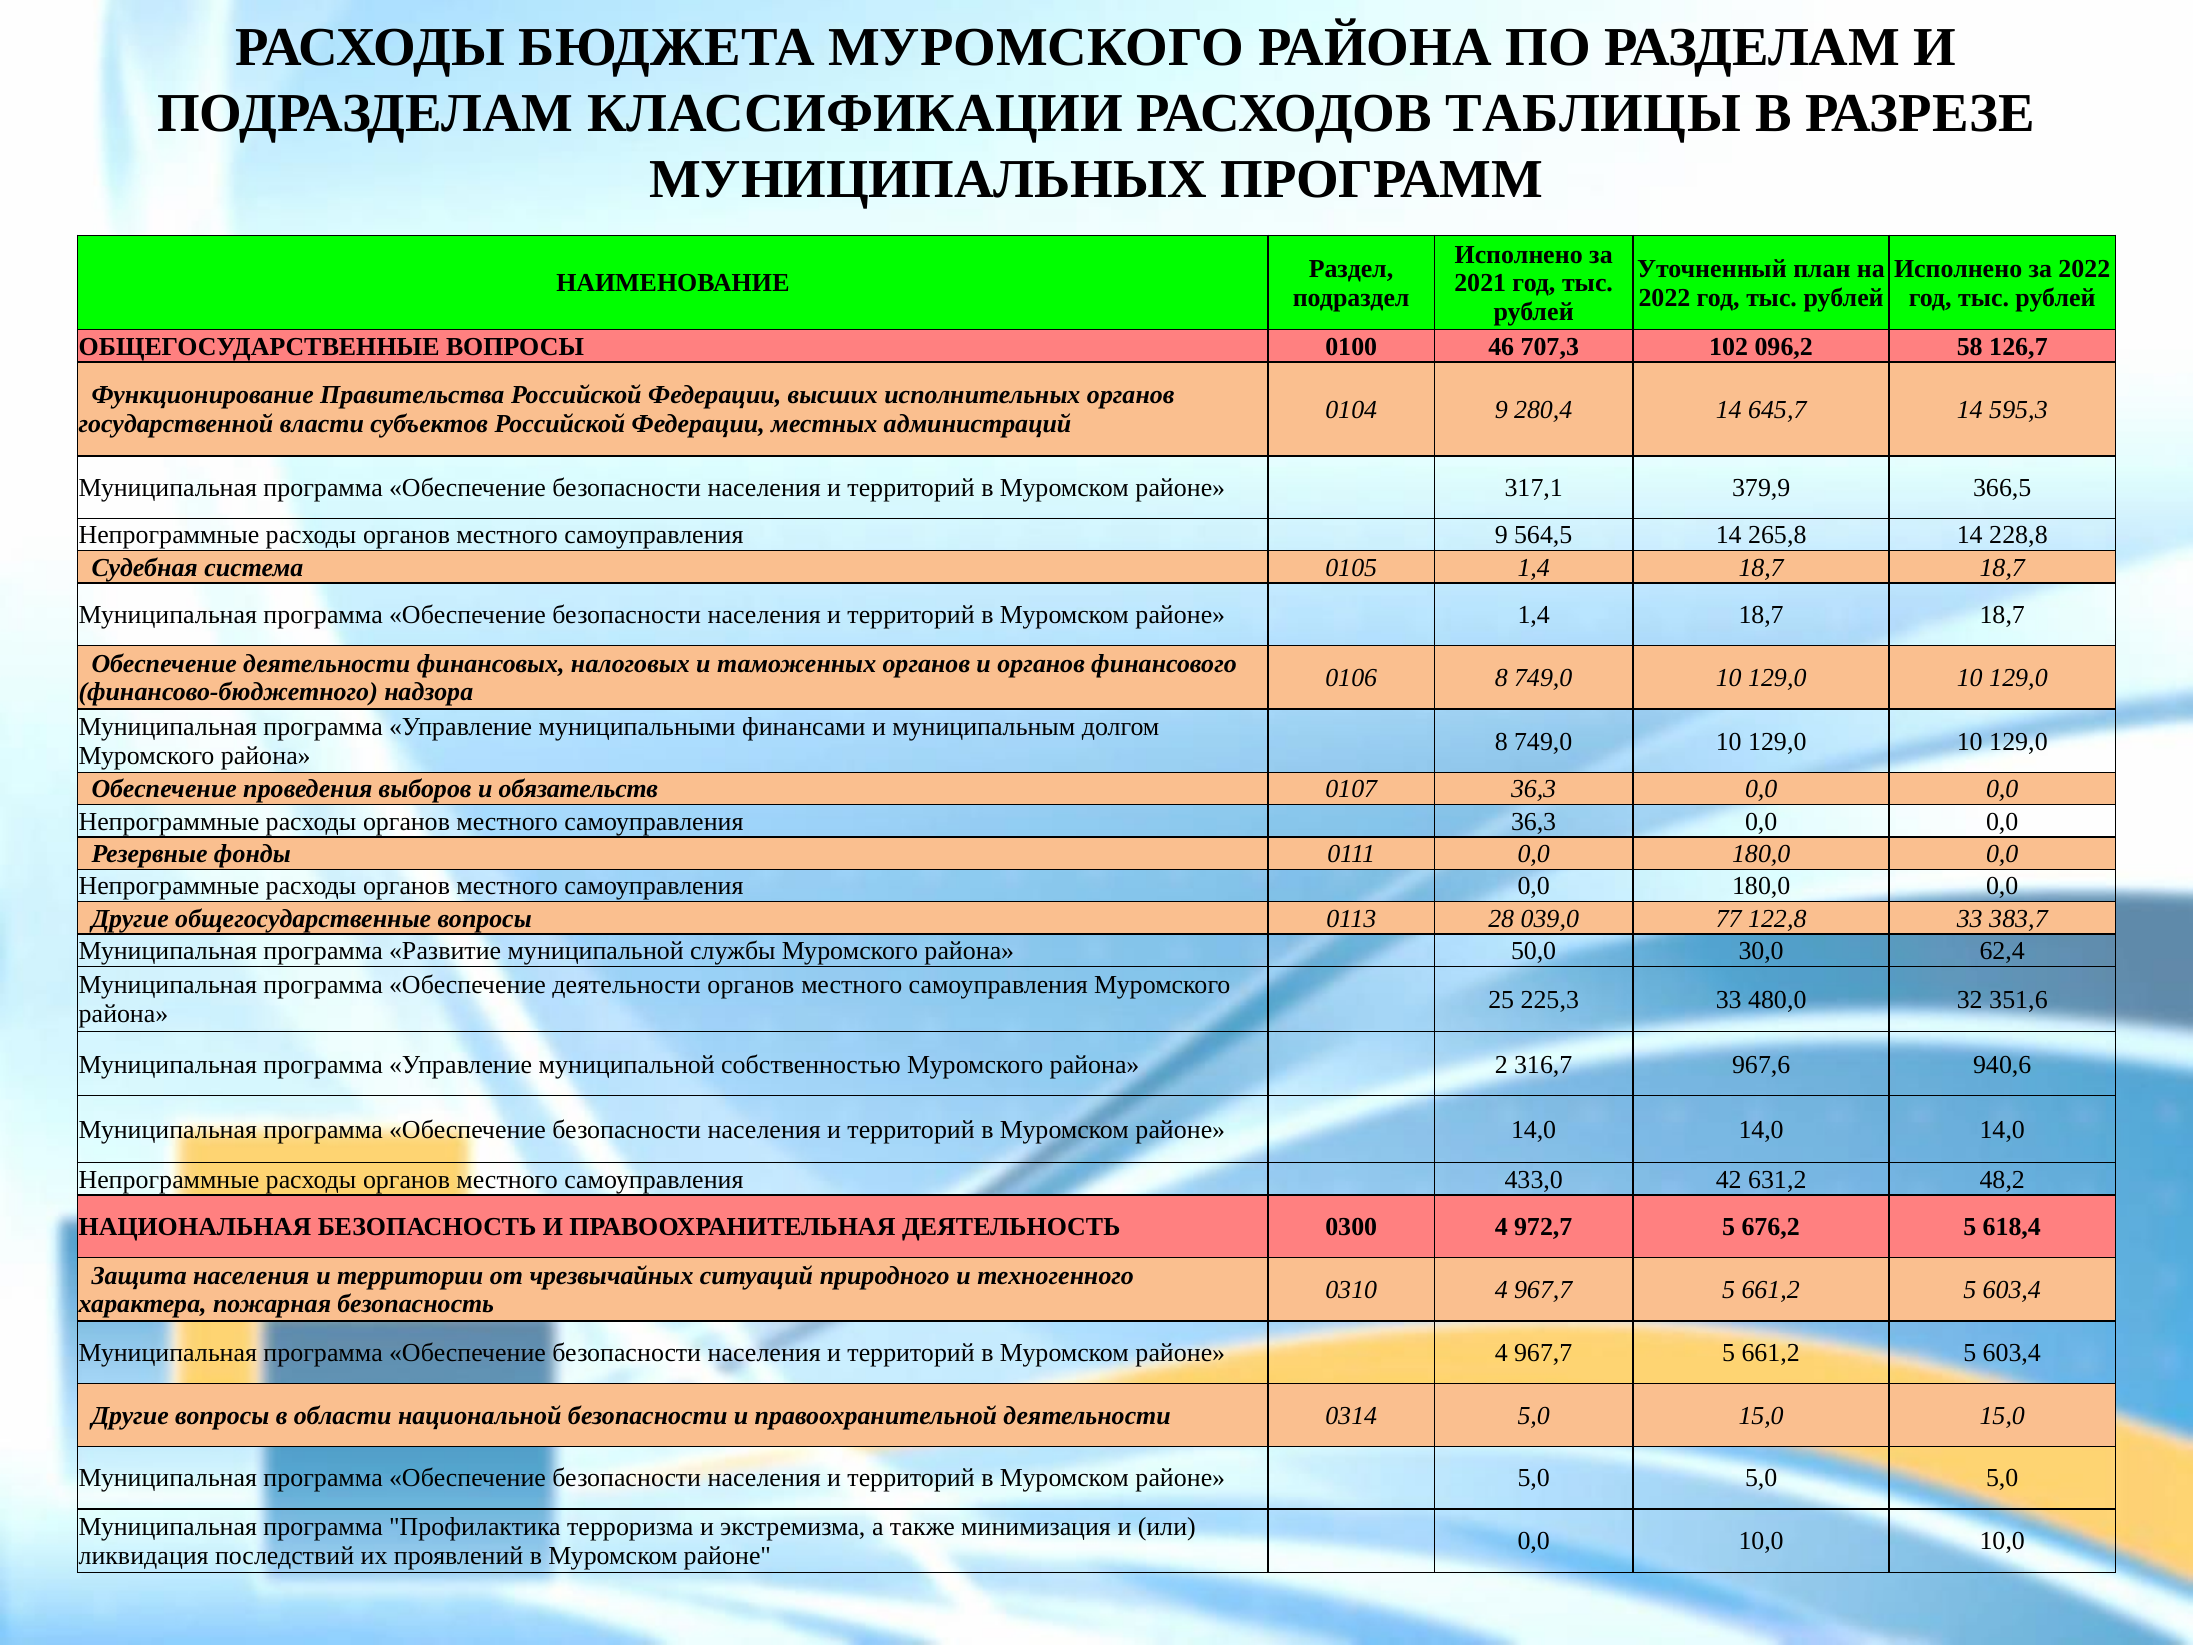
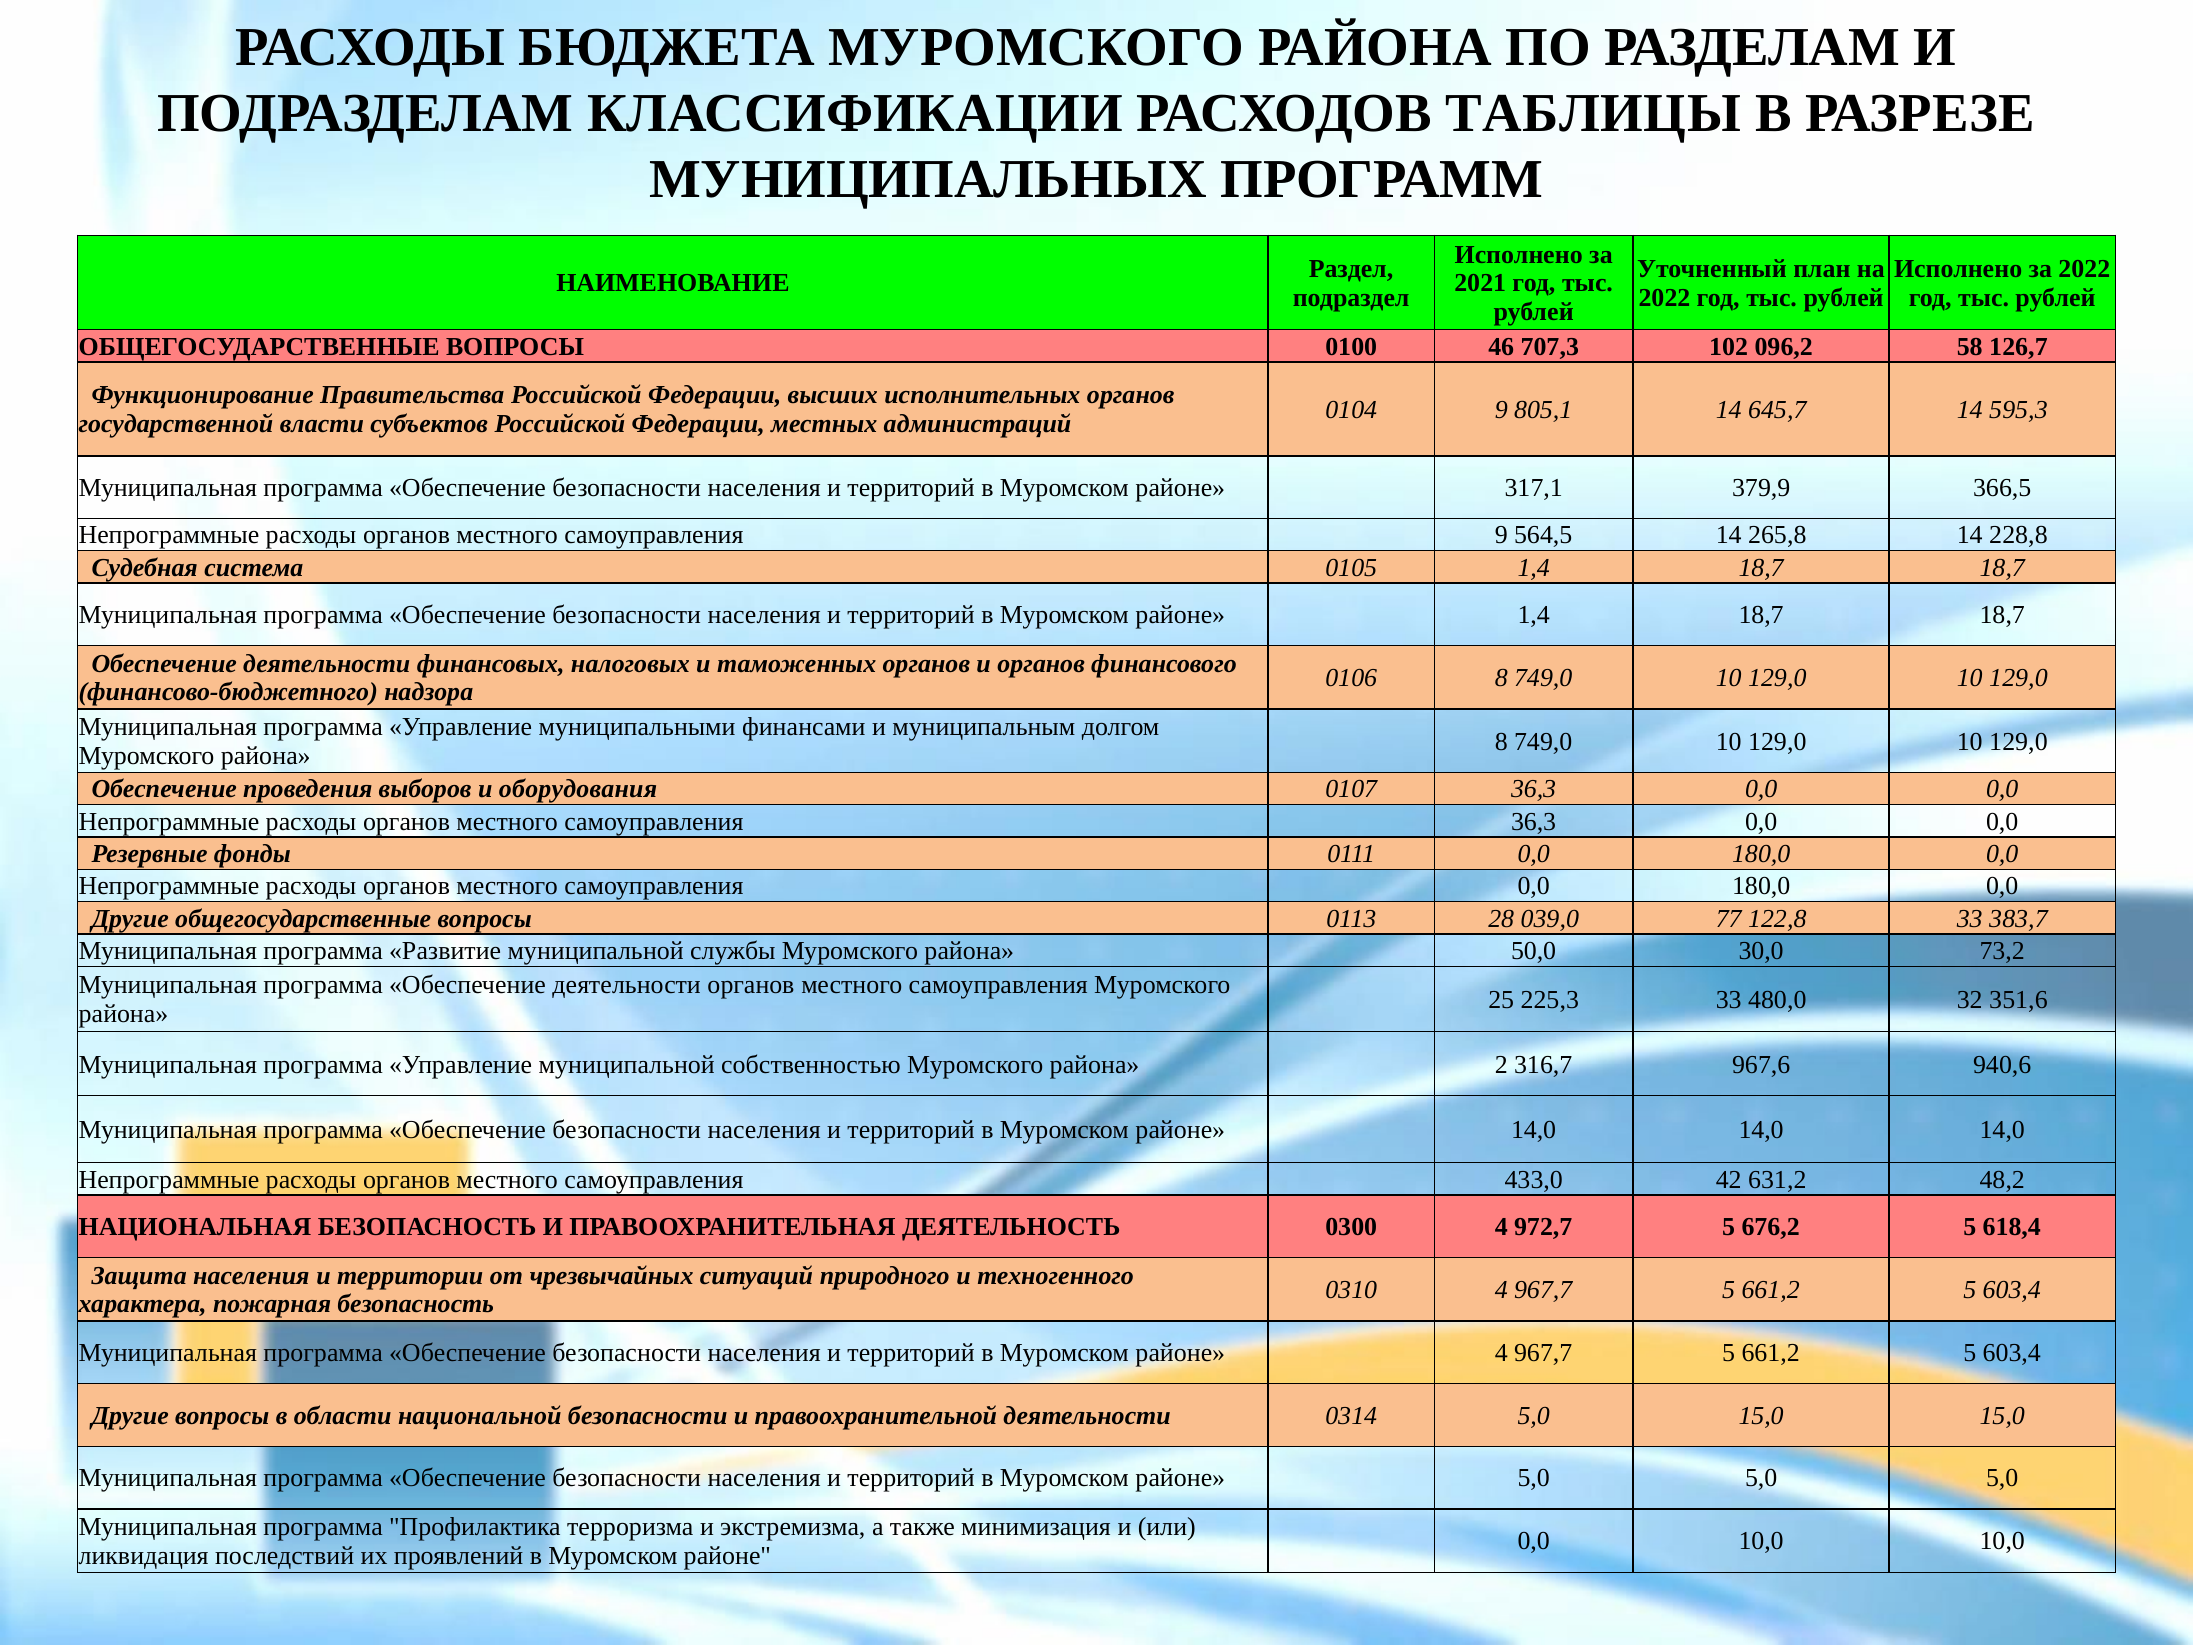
280,4: 280,4 -> 805,1 (1543, 410)
обязательств: обязательств -> оборудования (578, 789)
62,4: 62,4 -> 73,2 (2002, 951)
